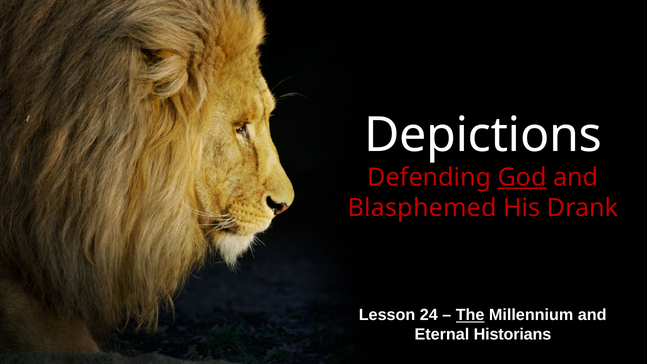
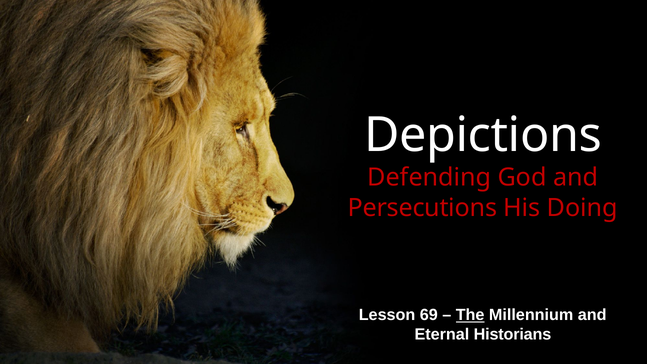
God underline: present -> none (522, 178)
Blasphemed: Blasphemed -> Persecutions (422, 208)
Drank: Drank -> Doing (582, 208)
24: 24 -> 69 (429, 315)
